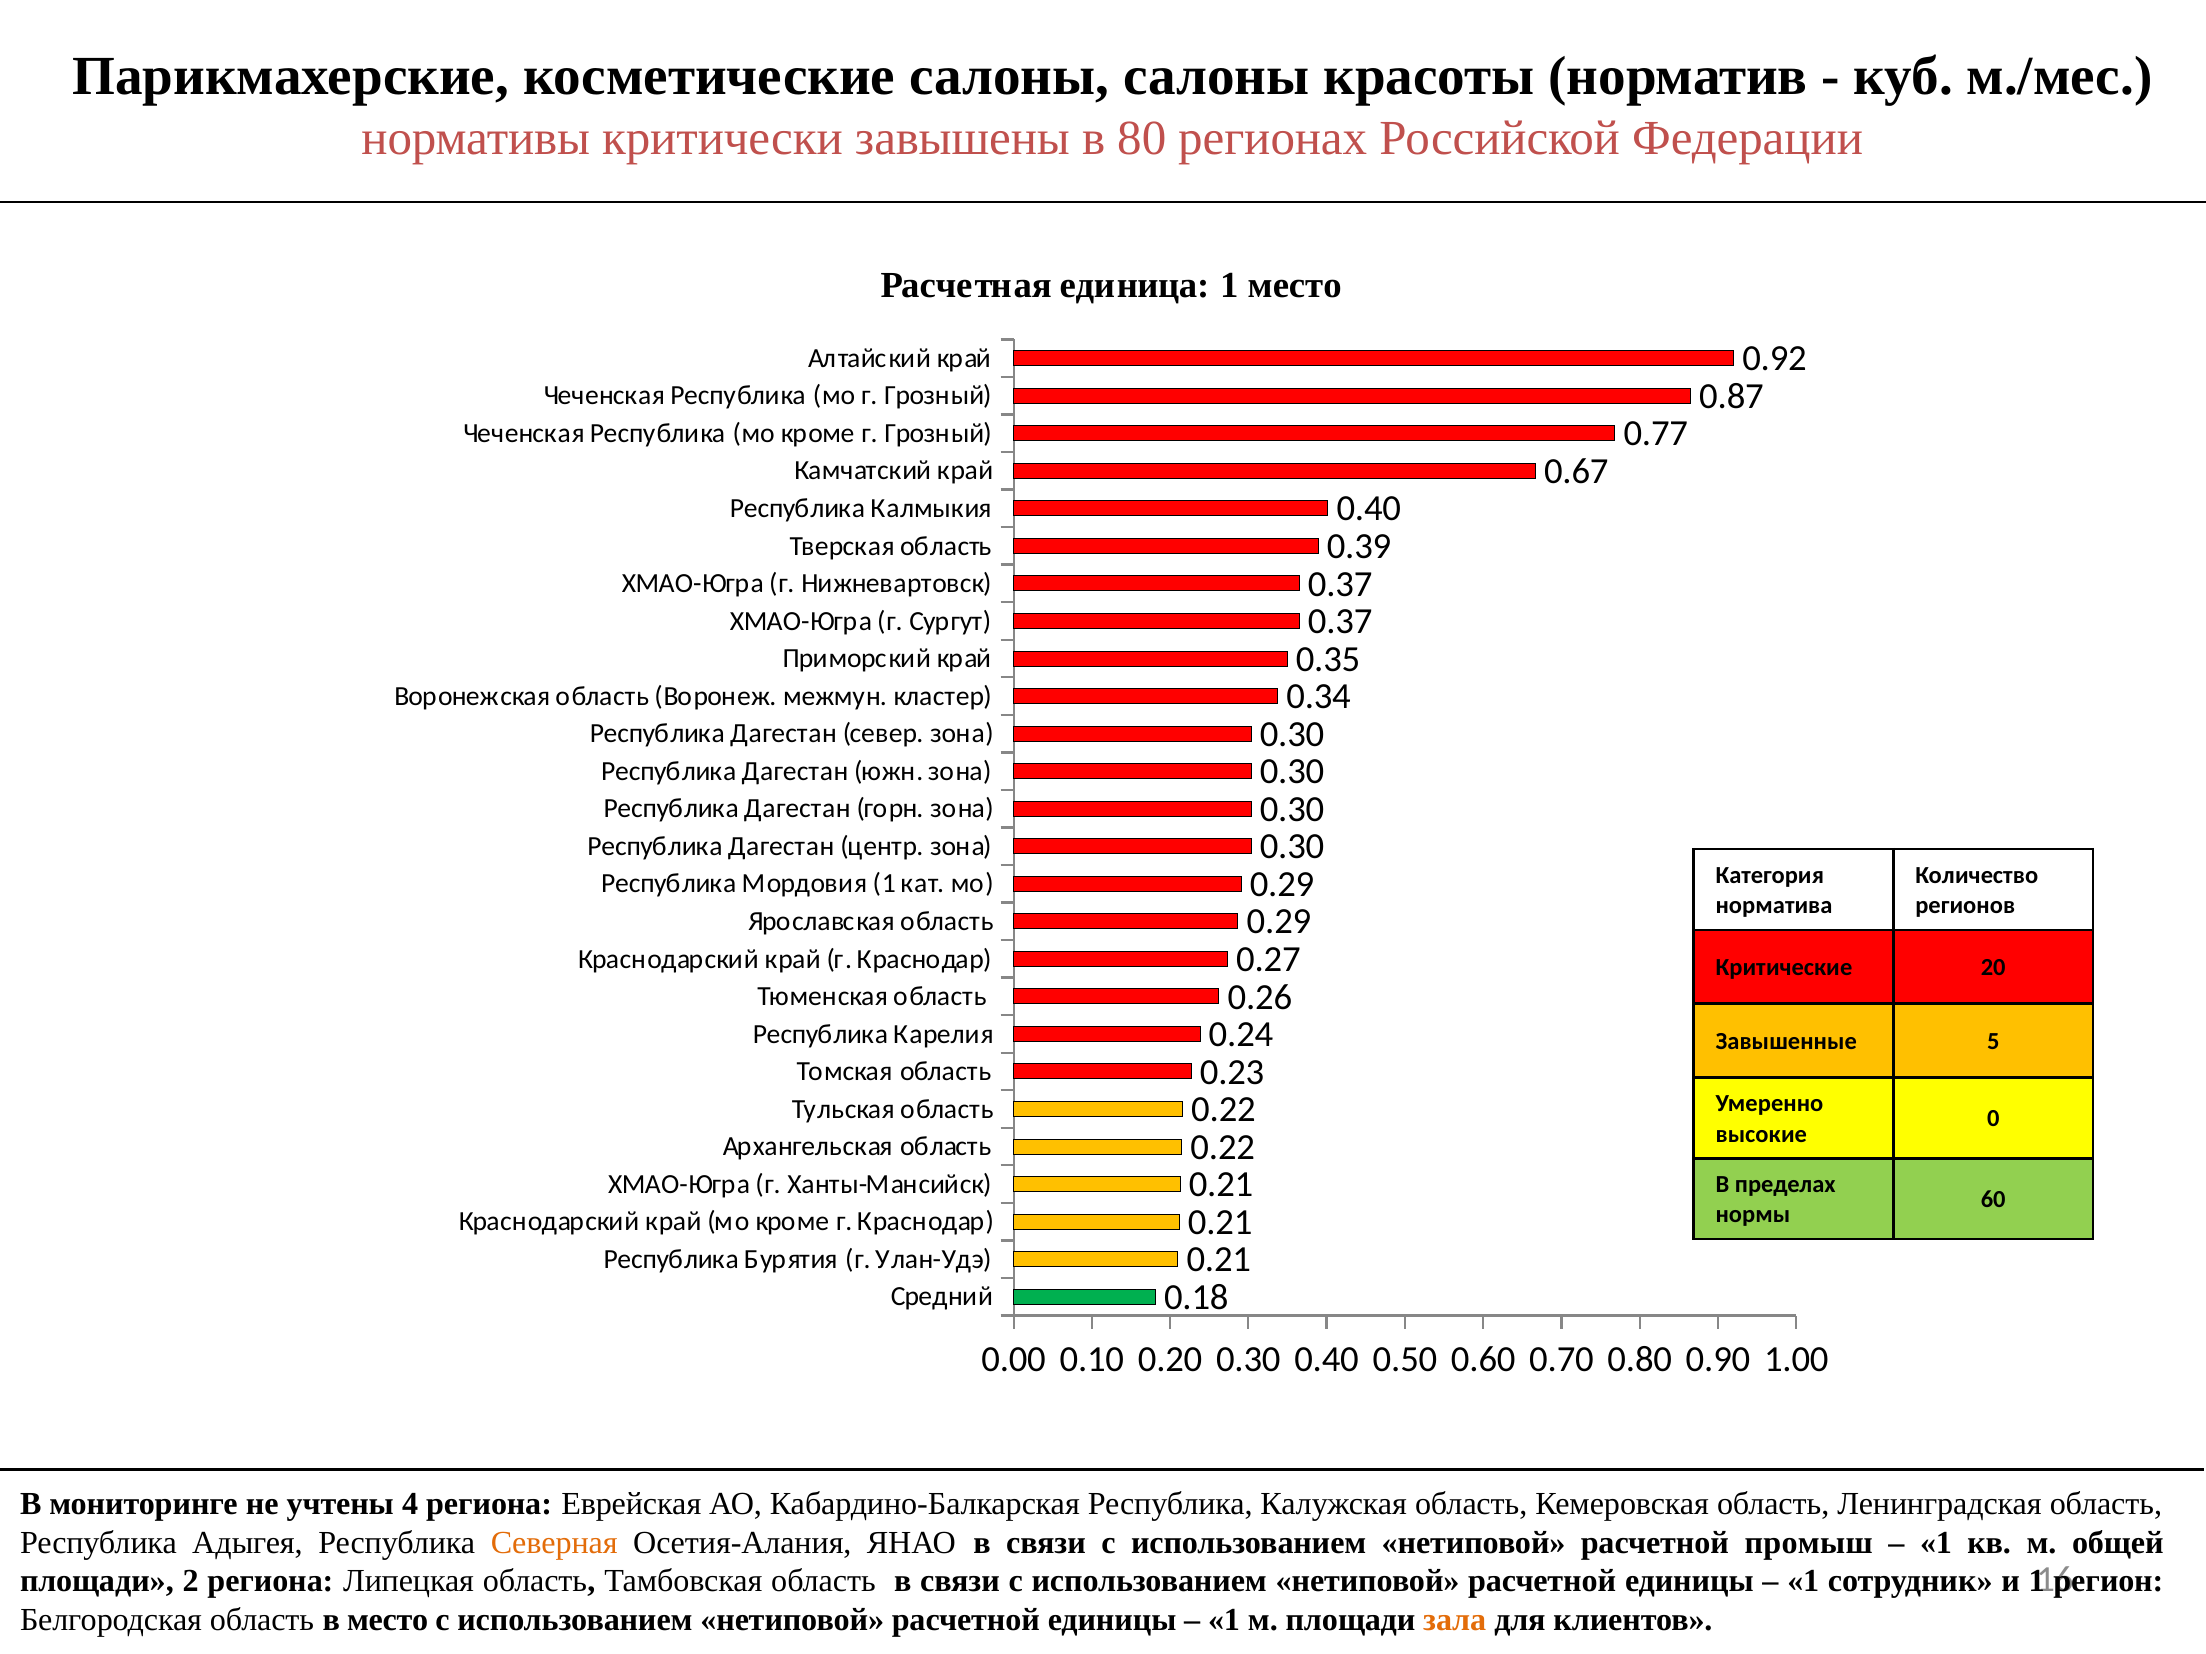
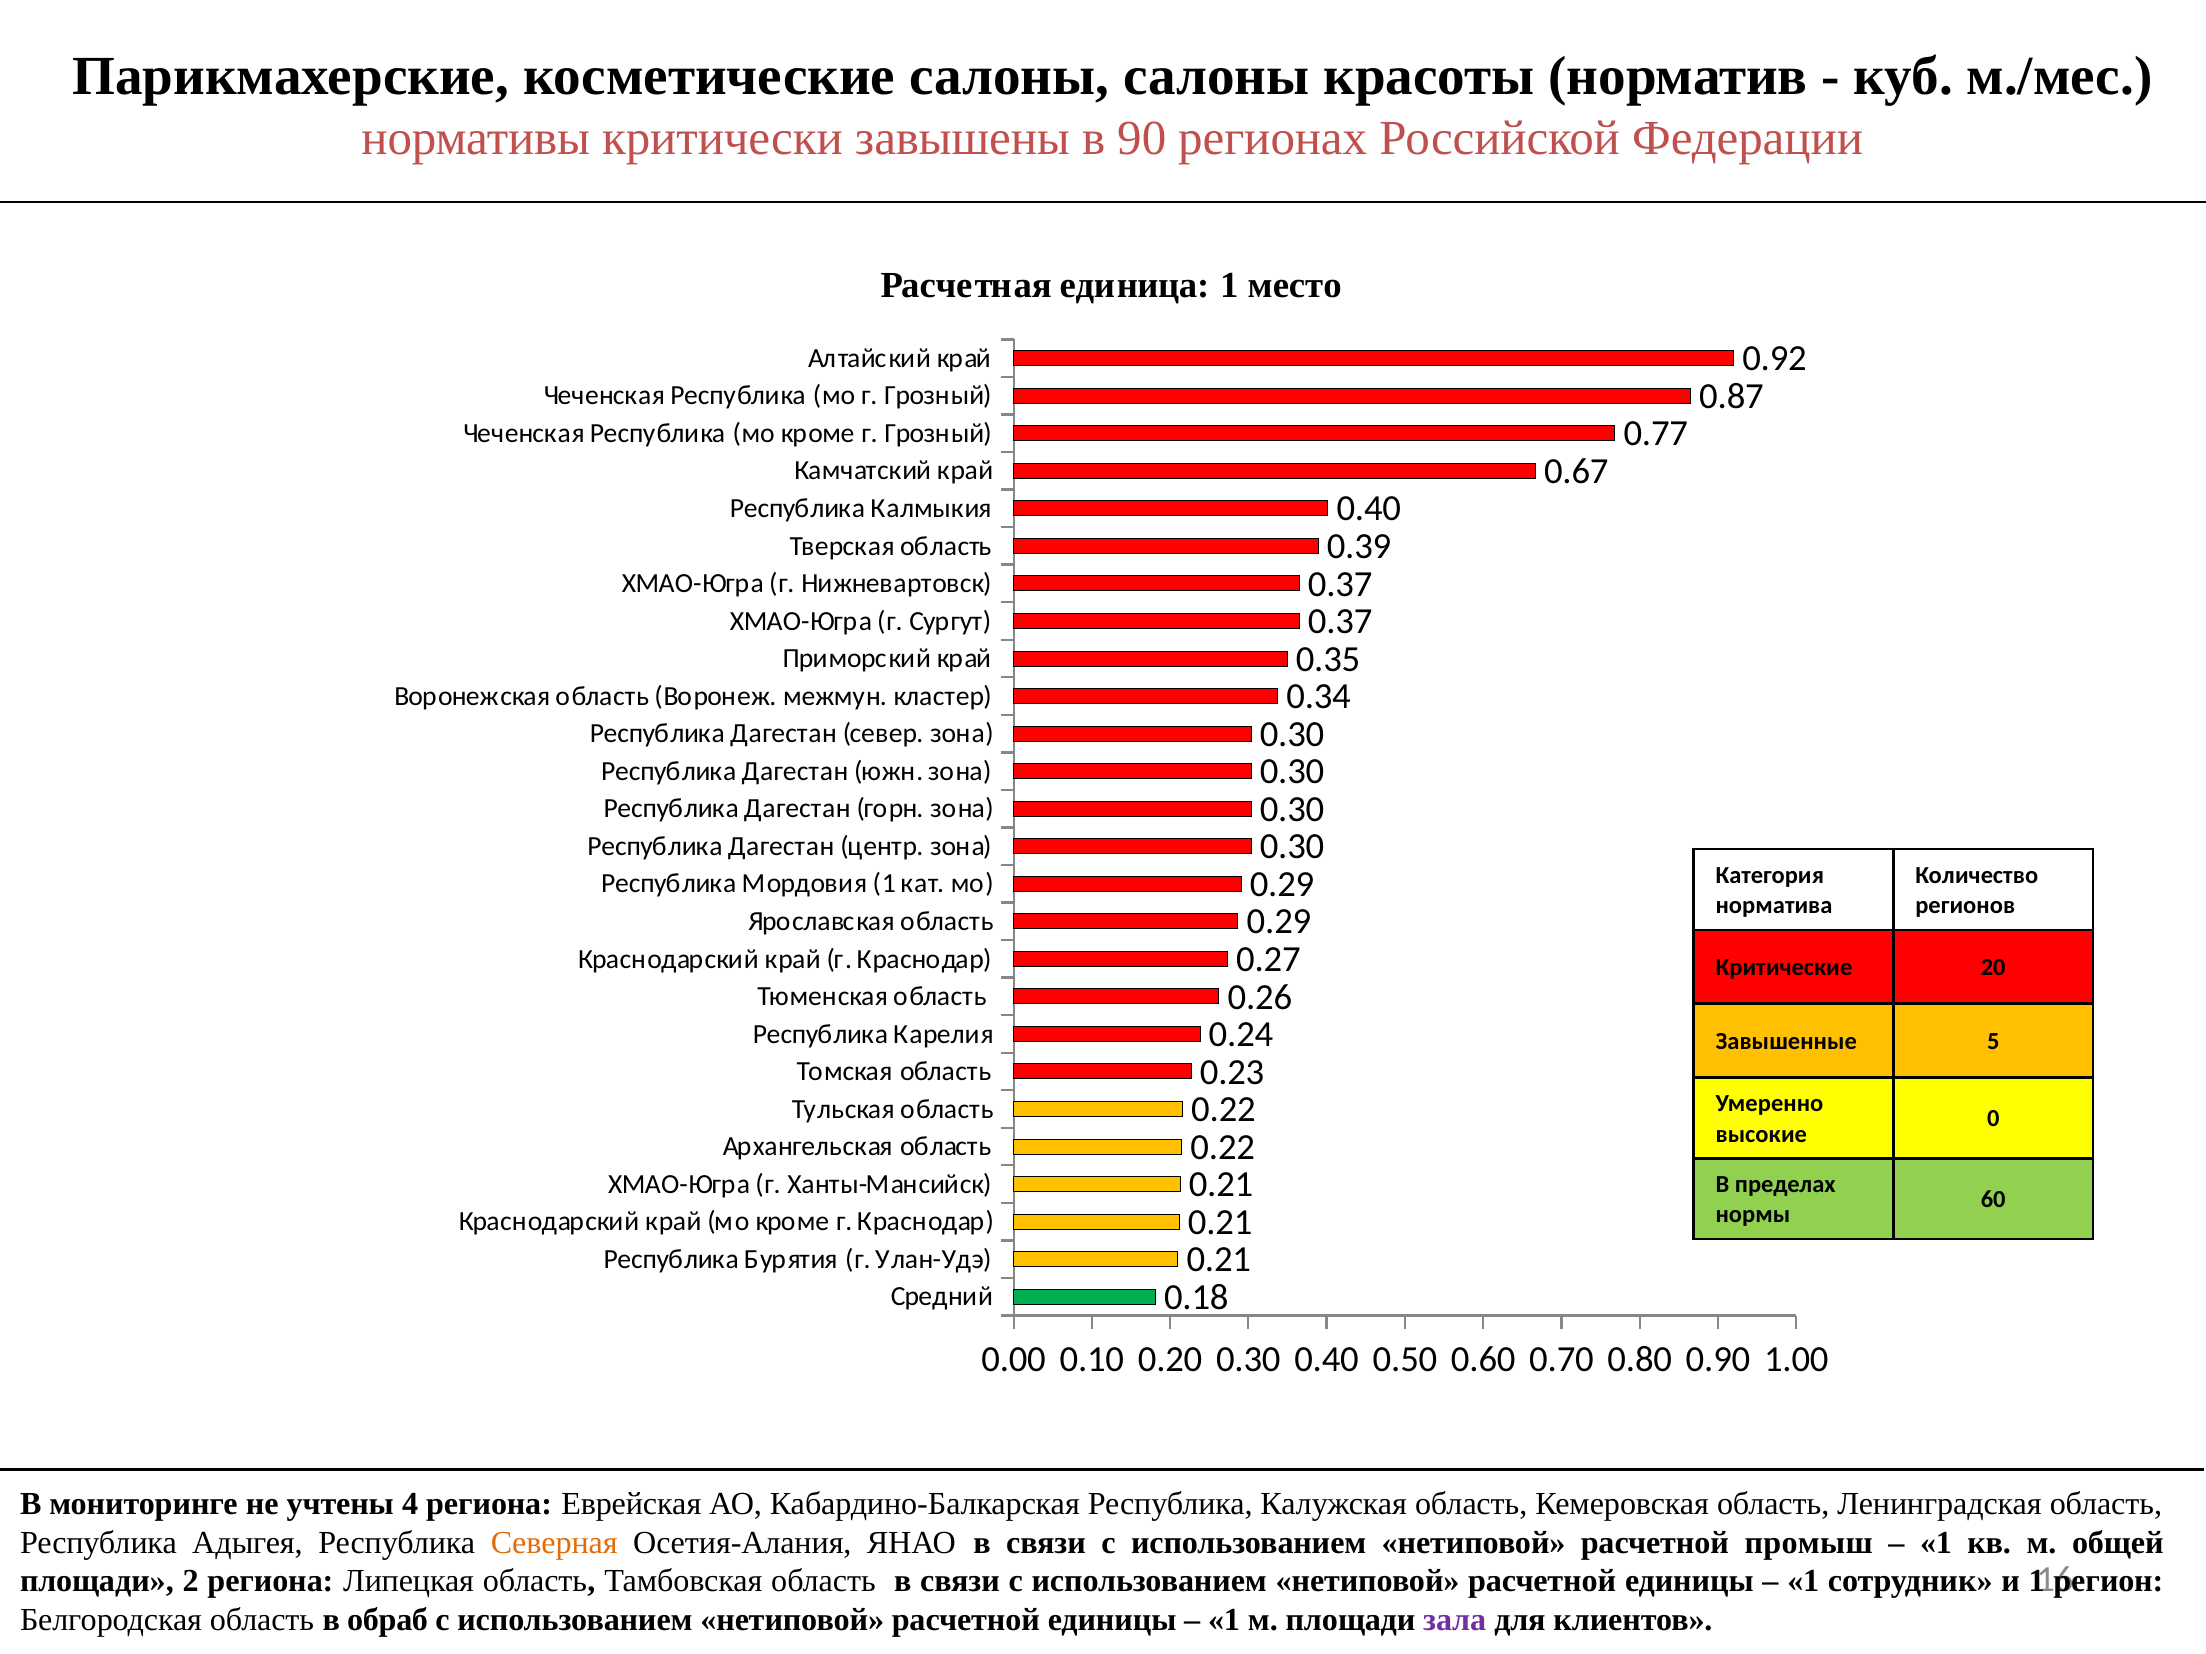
80: 80 -> 90 (1142, 138)
в место: место -> обраб (388, 1620)
зала colour: orange -> purple (1455, 1620)
